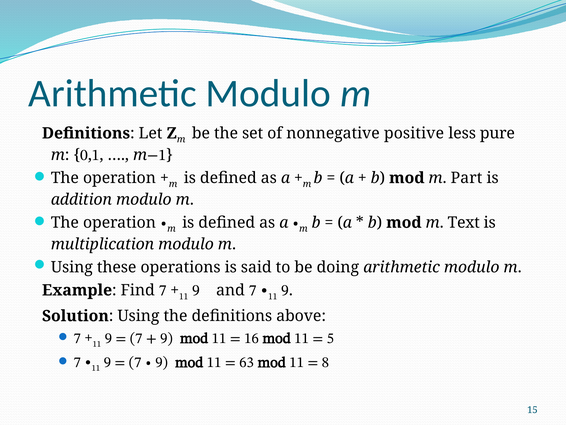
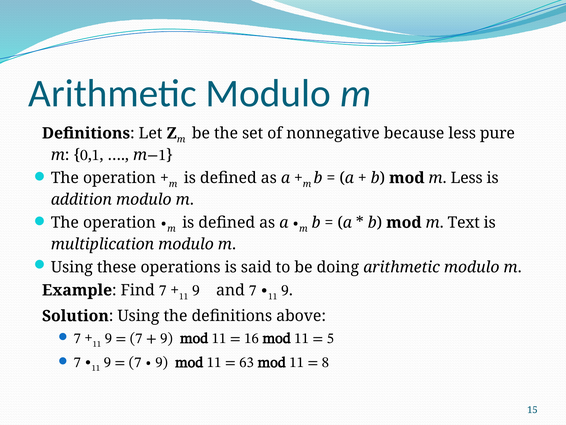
positive: positive -> because (414, 133)
m Part: Part -> Less (467, 178)
